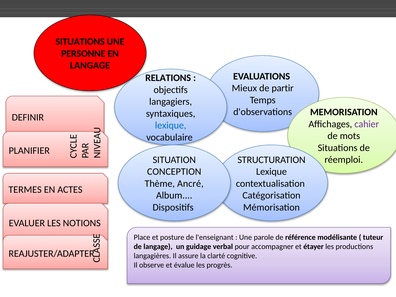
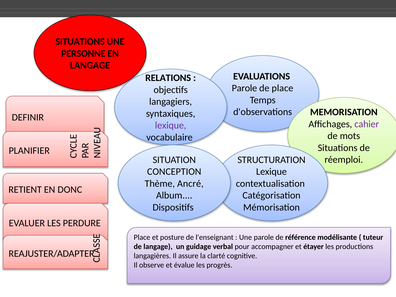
Mieux: Mieux -> Parole (244, 88)
de partir: partir -> place (282, 88)
lexique colour: blue -> purple (171, 125)
TERMES: TERMES -> RETIENT (25, 190)
ACTES: ACTES -> DONC (70, 190)
NOTIONS: NOTIONS -> PERDURE (82, 223)
